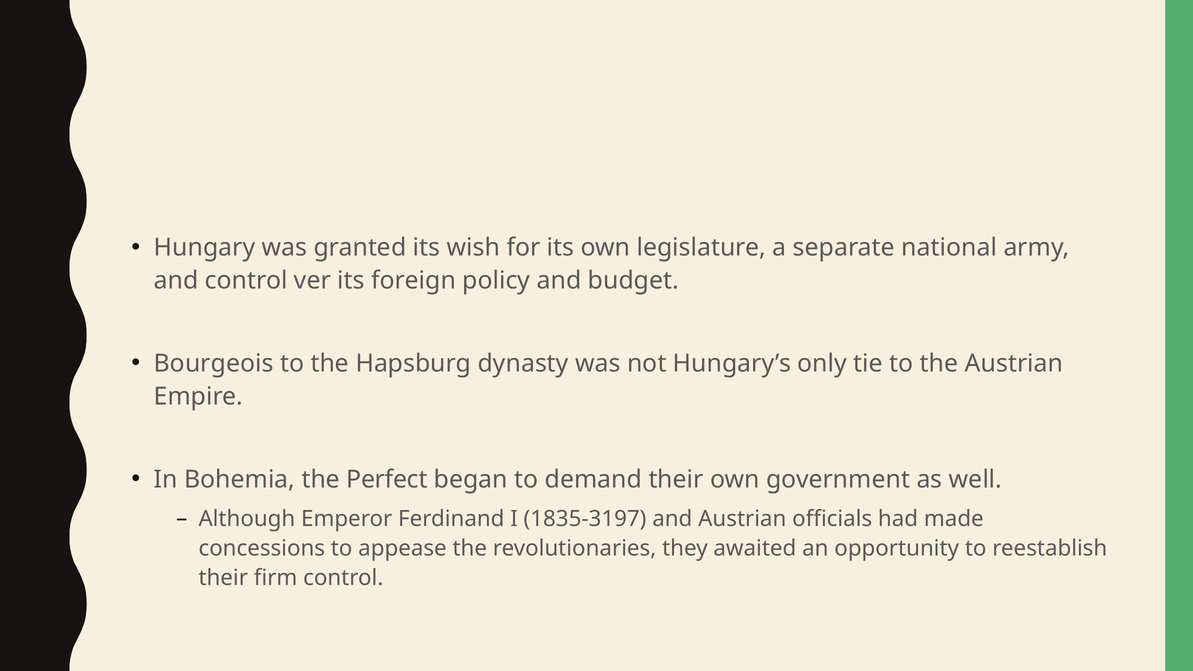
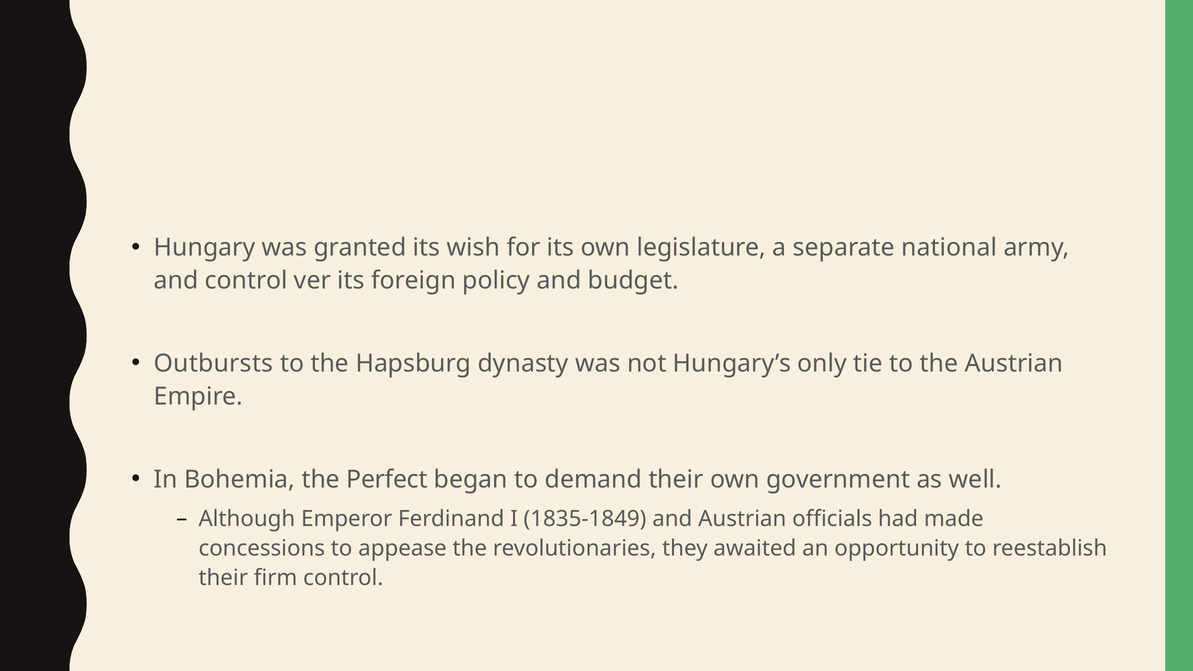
Bourgeois: Bourgeois -> Outbursts (214, 364)
1835-3197: 1835-3197 -> 1835-1849 (585, 519)
